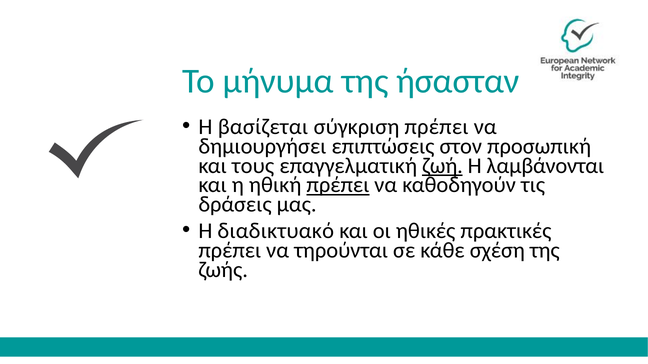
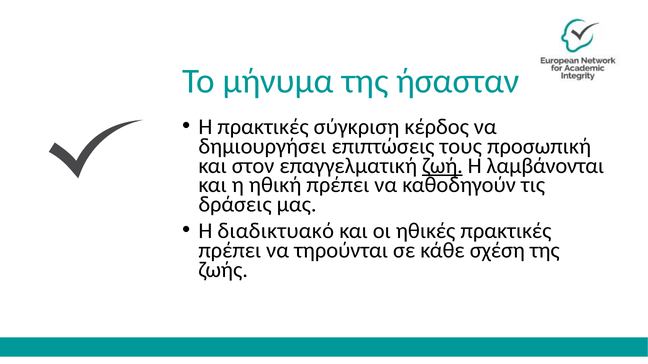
Η βασίζεται: βασίζεται -> πρακτικές (263, 127)
σύγκριση πρέπει: πρέπει -> κέρδος (437, 127)
στον: στον -> τους (461, 146)
τους: τους -> στον (253, 166)
πρέπει underline: present -> none (338, 185)
